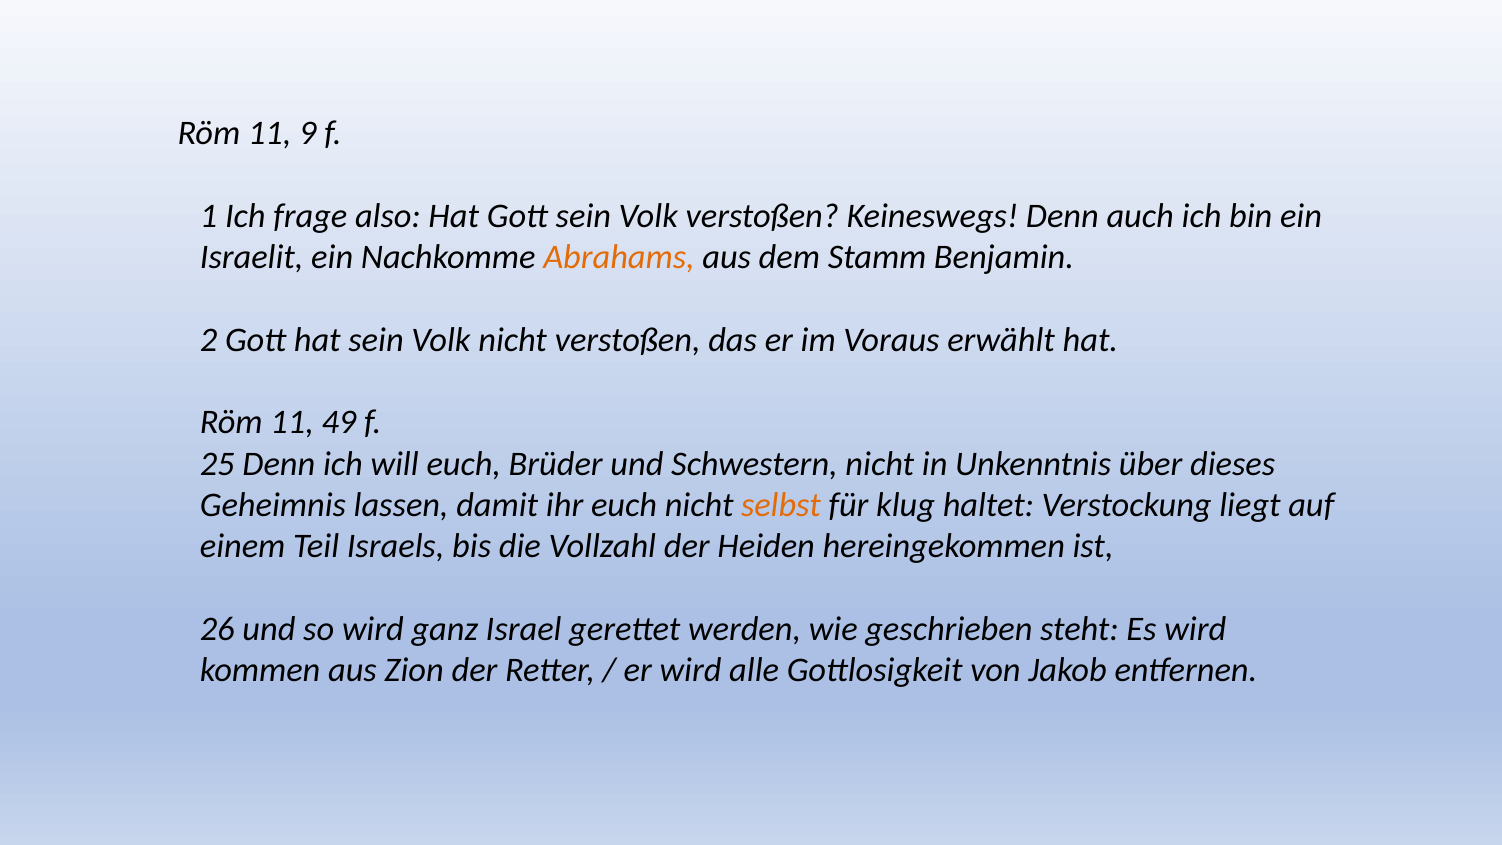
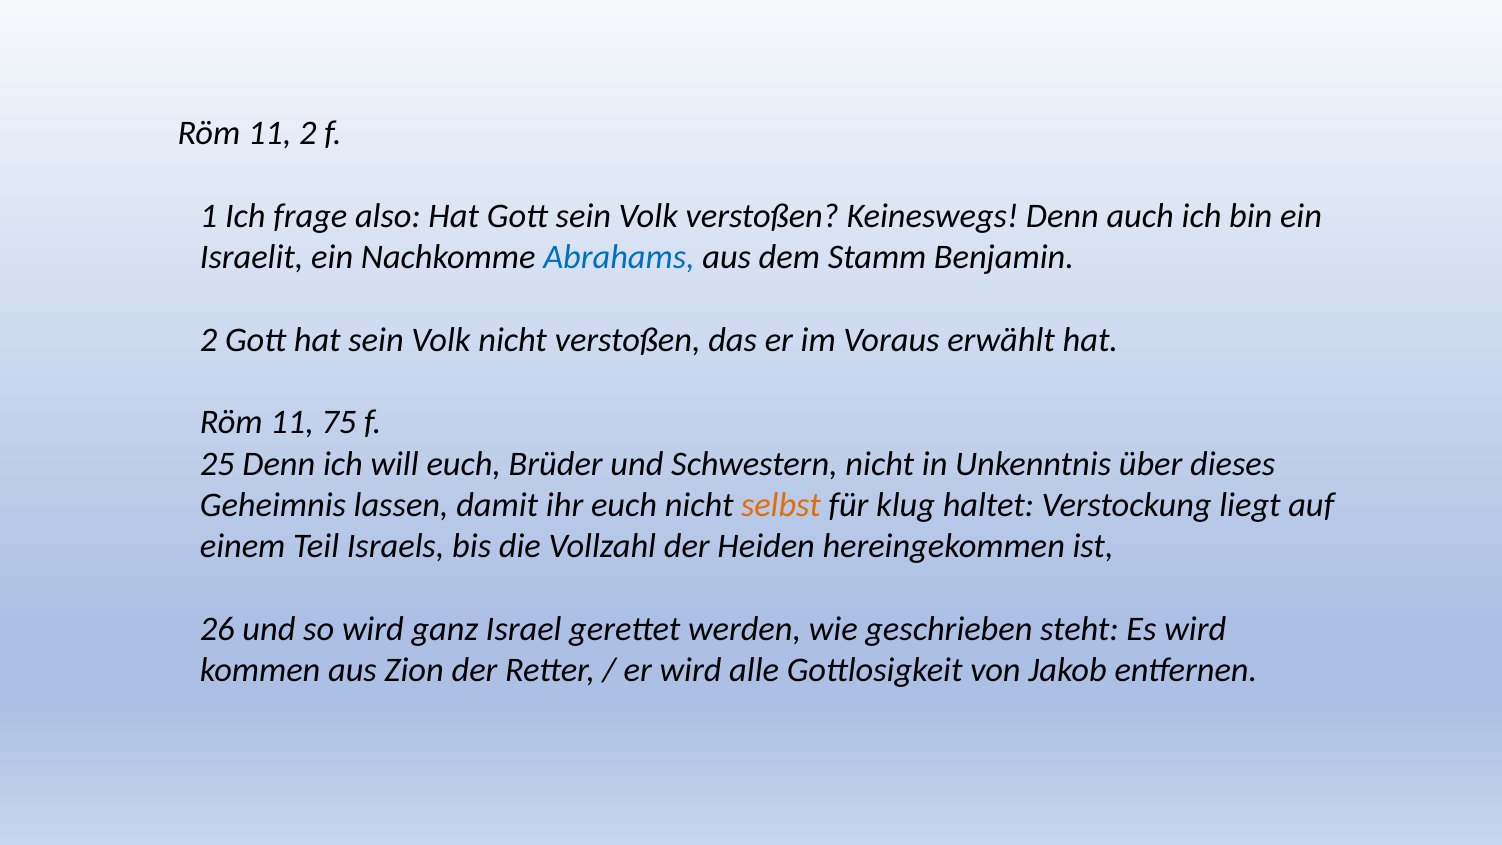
11 9: 9 -> 2 (308, 133)
Abrahams colour: orange -> blue (619, 257)
49: 49 -> 75 (339, 422)
